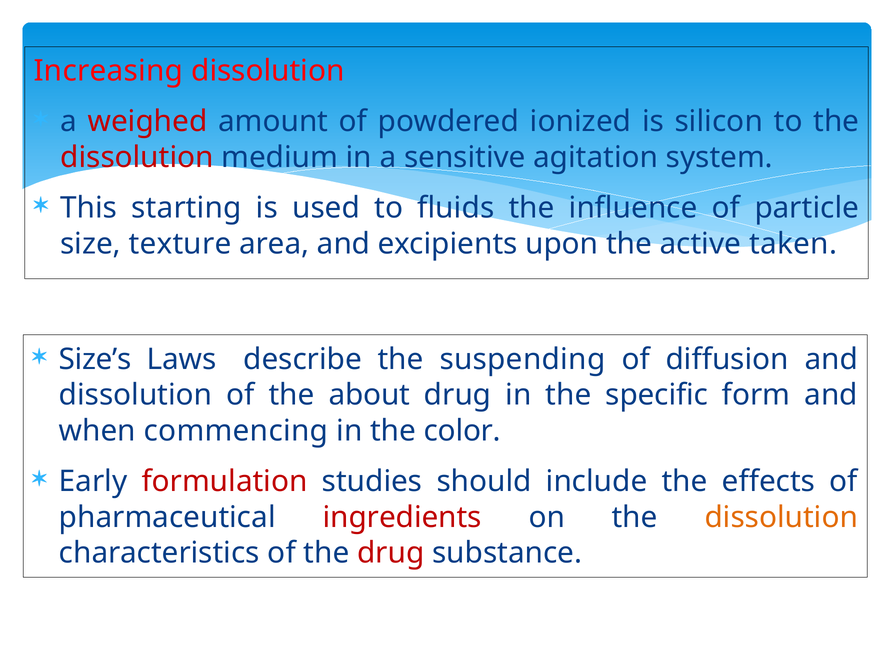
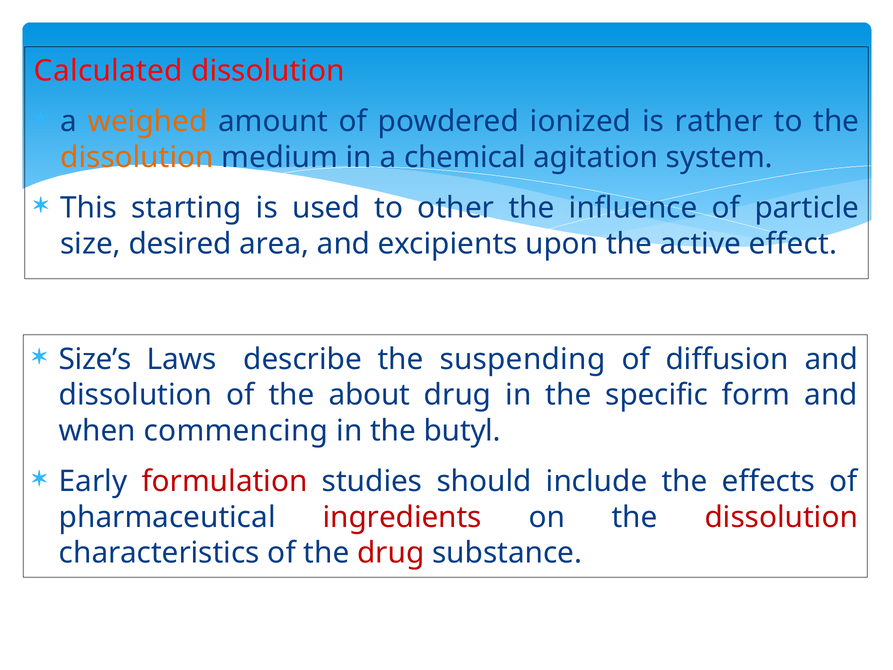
Increasing: Increasing -> Calculated (108, 71)
weighed colour: red -> orange (148, 122)
silicon: silicon -> rather (719, 122)
dissolution colour: red -> orange (137, 157)
sensitive: sensitive -> chemical (465, 157)
fluids: fluids -> other (456, 208)
texture: texture -> desired (180, 244)
taken: taken -> effect (793, 244)
color: color -> butyl (462, 431)
dissolution colour: orange -> red (781, 517)
